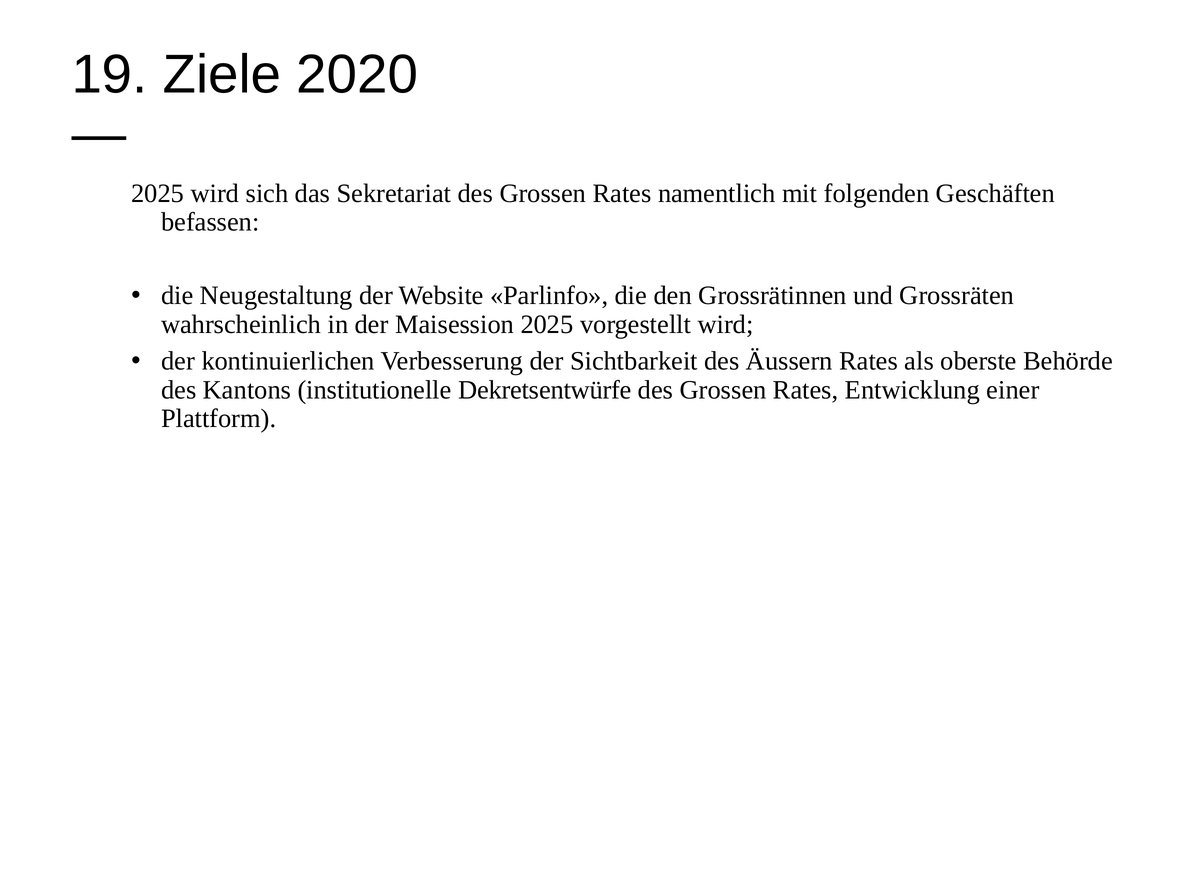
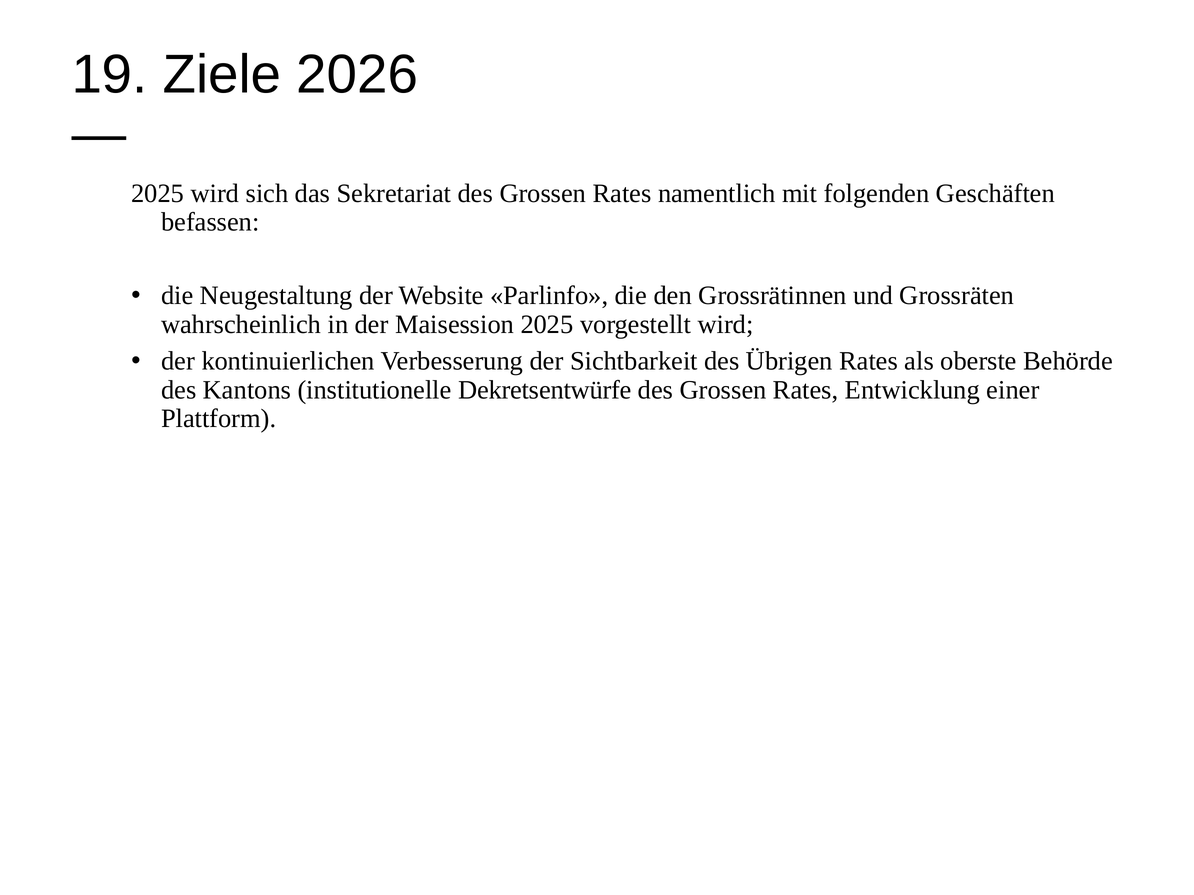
2020: 2020 -> 2026 (357, 75)
Äussern: Äussern -> Übrigen (789, 361)
